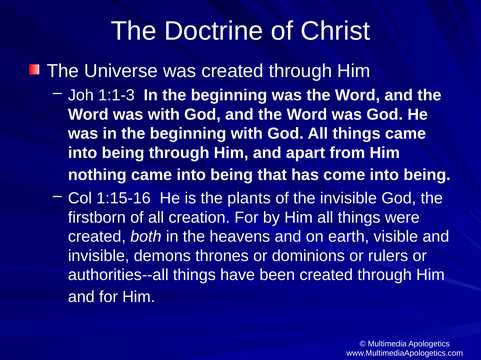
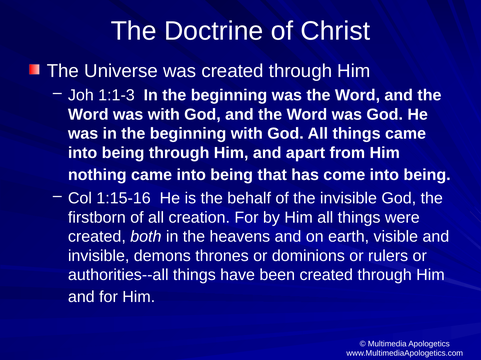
plants: plants -> behalf (249, 199)
